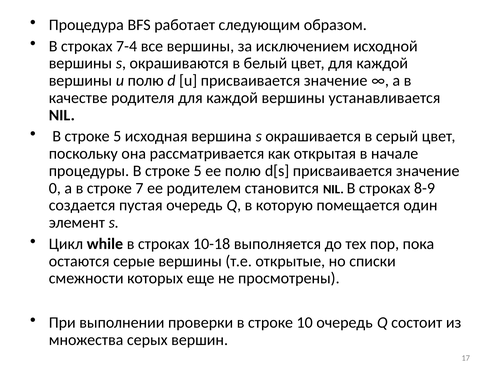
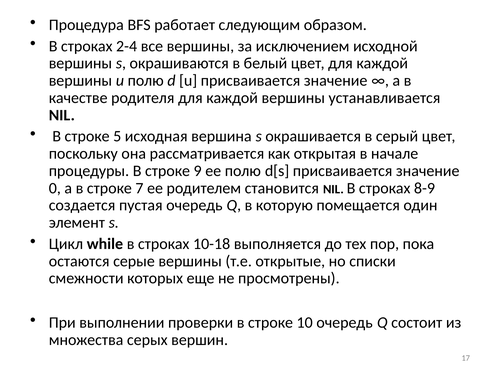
7-4: 7-4 -> 2-4 (127, 46)
процедуры В строке 5: 5 -> 9 (198, 171)
